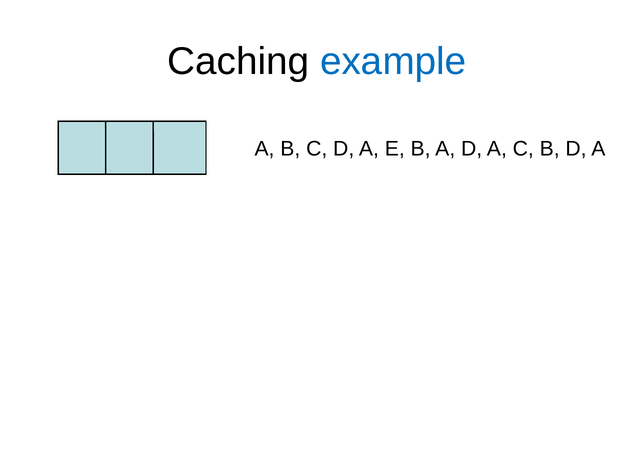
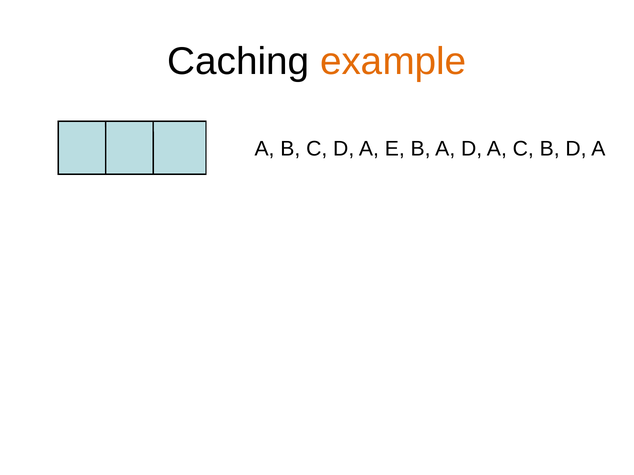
example colour: blue -> orange (393, 61)
